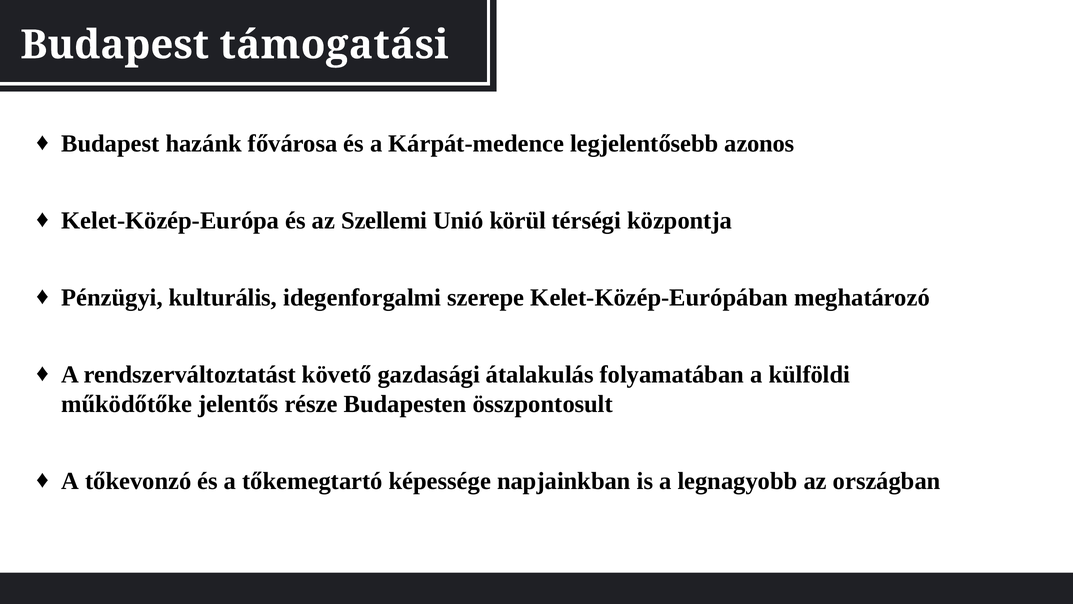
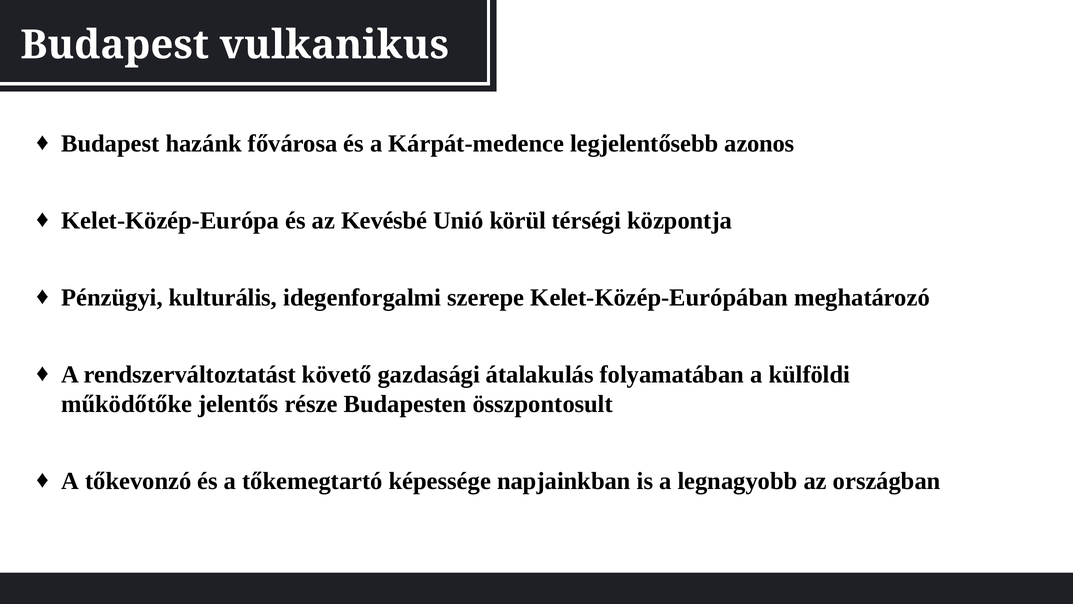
támogatási: támogatási -> vulkanikus (334, 45)
Szellemi: Szellemi -> Kevésbé (384, 221)
